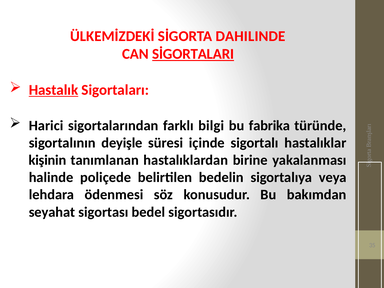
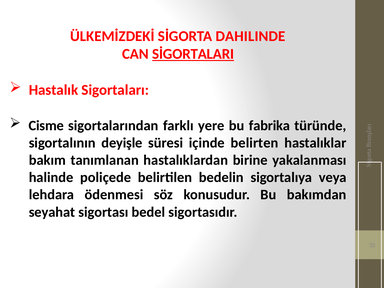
Hastalık underline: present -> none (53, 90)
Harici: Harici -> Cisme (46, 126)
bilgi: bilgi -> yere (211, 126)
sigortalı: sigortalı -> belirten (254, 143)
kişinin: kişinin -> bakım (47, 160)
